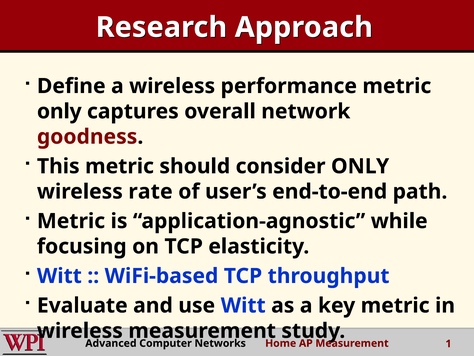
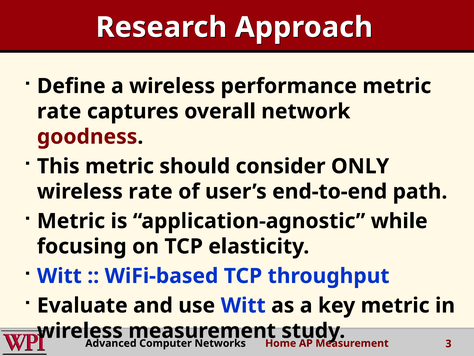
only: only -> rate (59, 111)
1: 1 -> 3 (448, 343)
